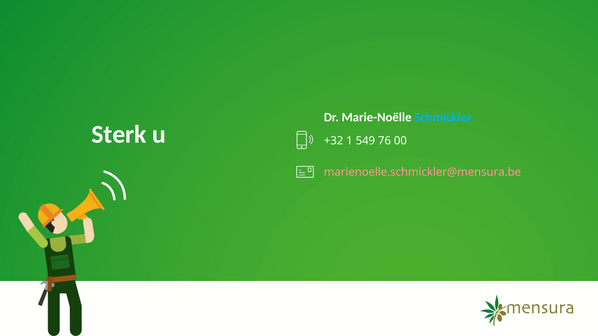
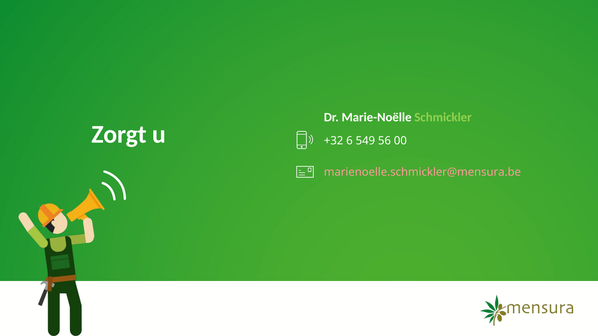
Schmickler colour: light blue -> light green (443, 117)
Sterk: Sterk -> Zorgt (119, 135)
1: 1 -> 6 (349, 141)
76: 76 -> 56 (384, 141)
